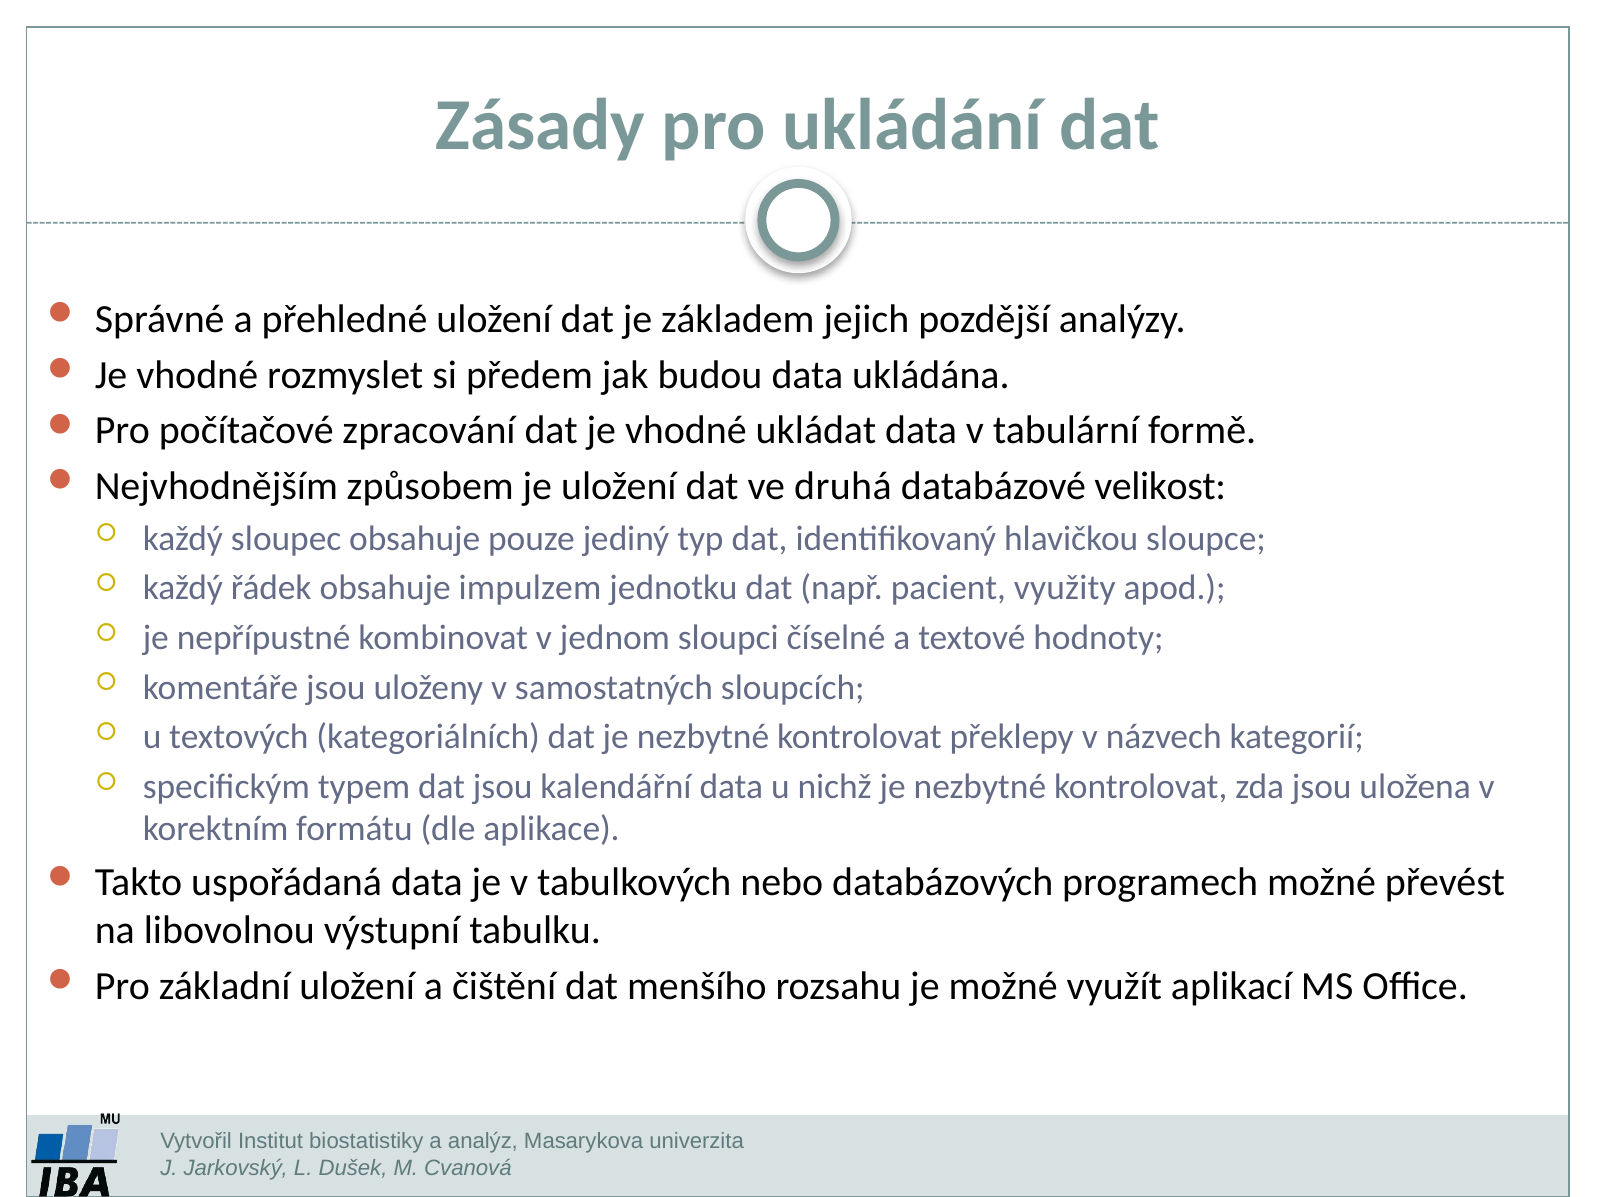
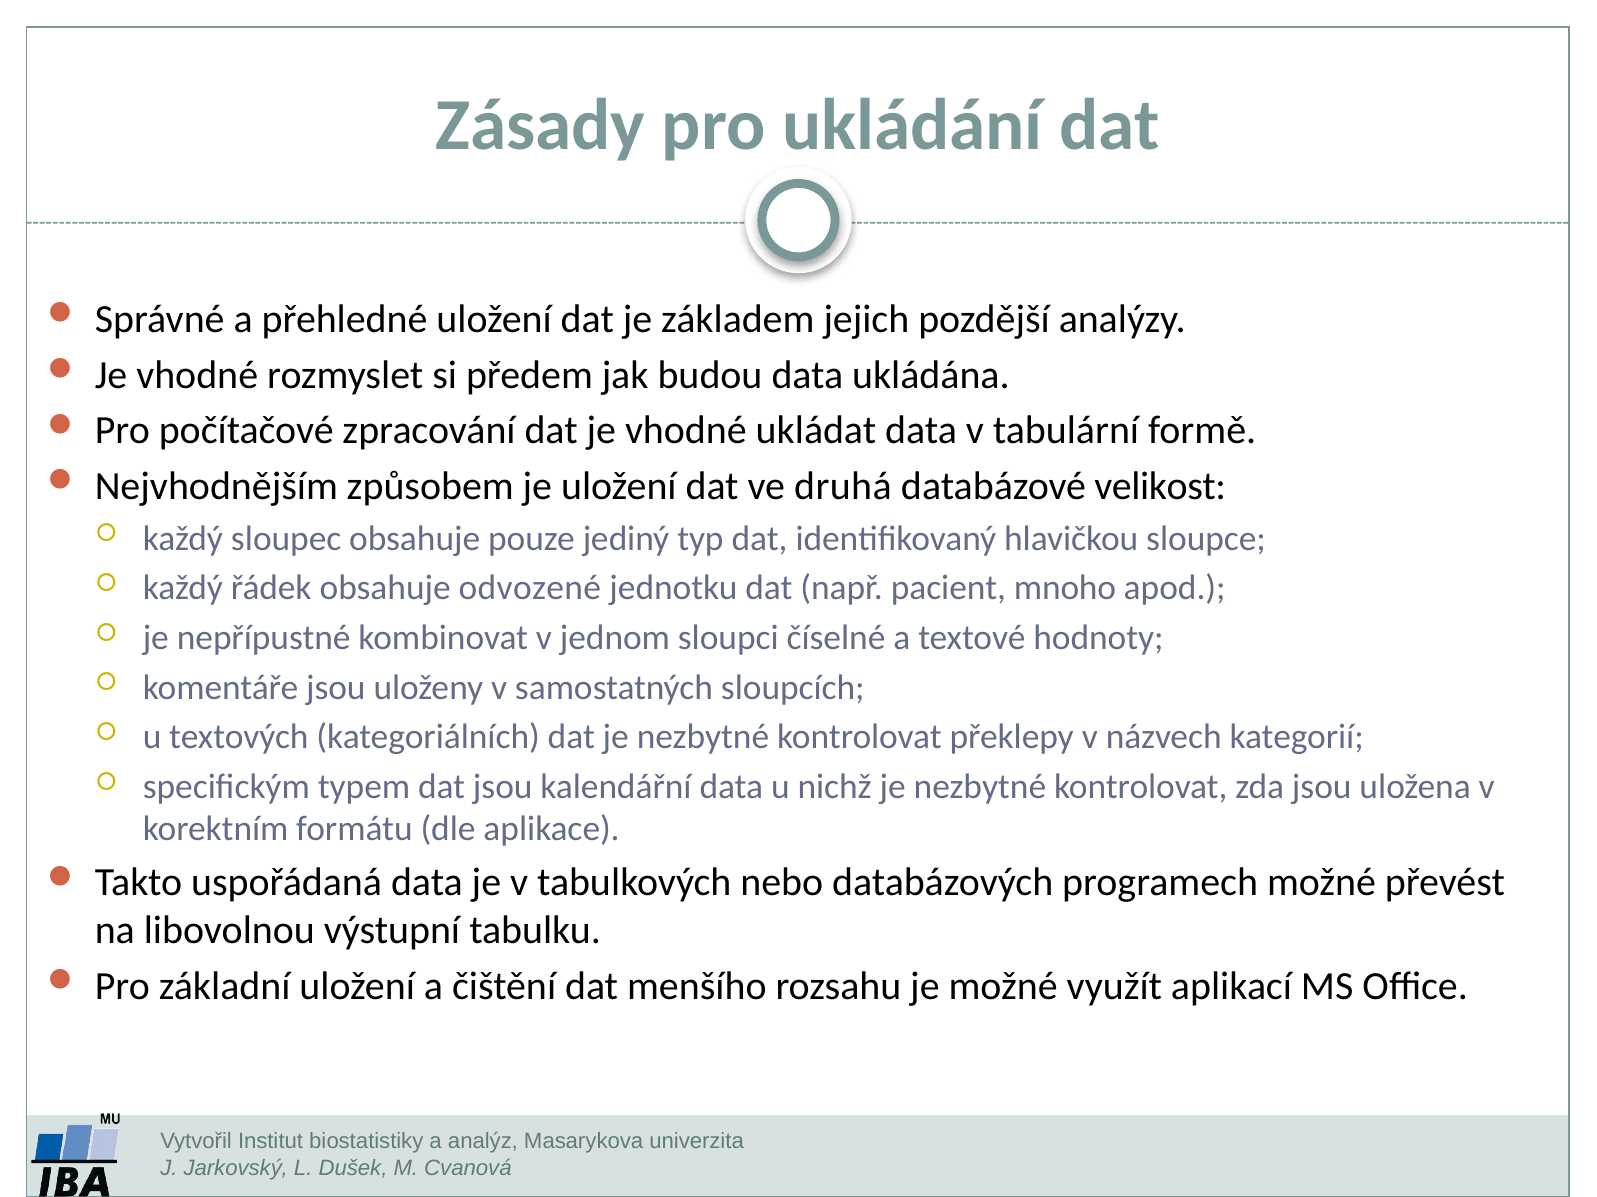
impulzem: impulzem -> odvozené (530, 589)
využity: využity -> mnoho (1065, 589)
